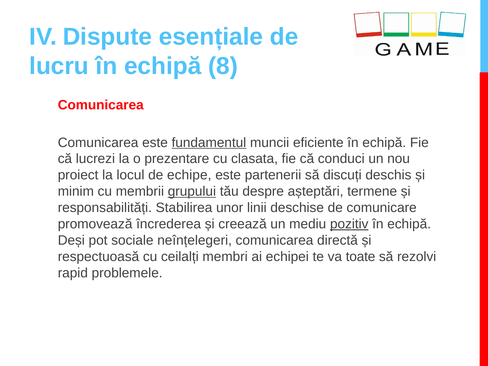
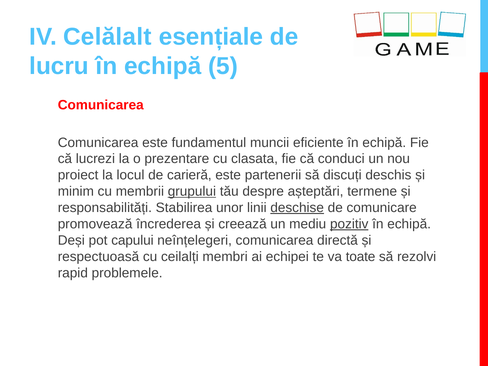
Dispute: Dispute -> Celălalt (107, 37)
8: 8 -> 5 (223, 66)
fundamentul underline: present -> none (209, 143)
echipe: echipe -> carieră (189, 175)
deschise underline: none -> present (297, 208)
sociale: sociale -> capului (132, 240)
